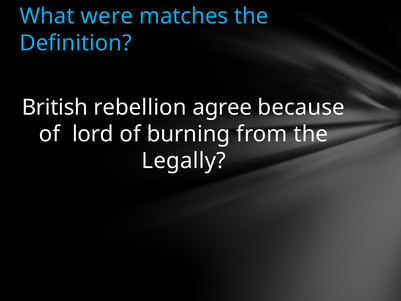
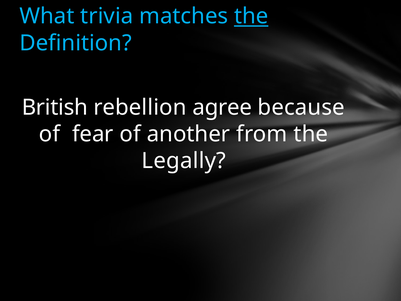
were: were -> trivia (107, 16)
the underline: none -> present (251, 16)
lord: lord -> fear (93, 134)
burning: burning -> another (188, 134)
